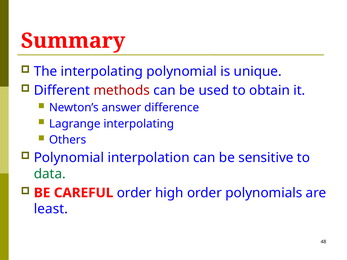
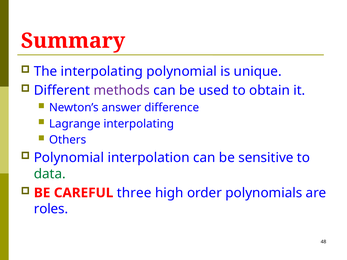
methods colour: red -> purple (122, 90)
CAREFUL order: order -> three (134, 193)
least: least -> roles (51, 209)
